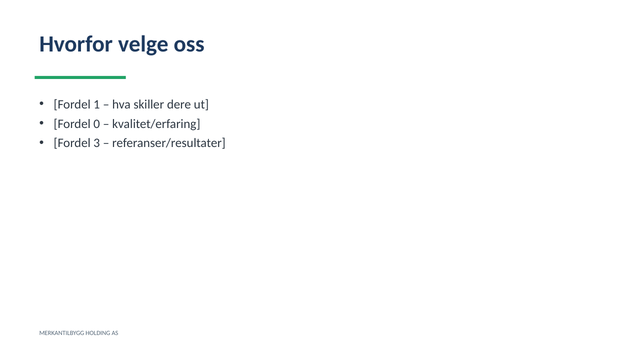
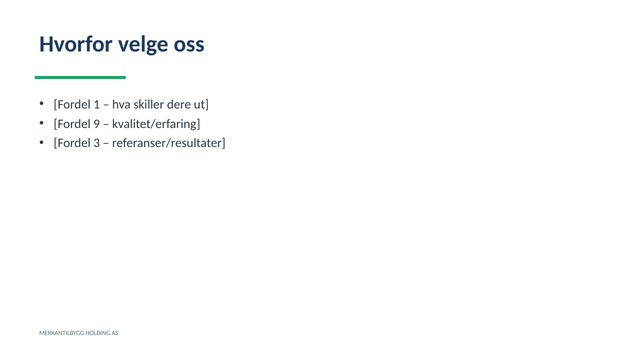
0: 0 -> 9 (97, 124)
